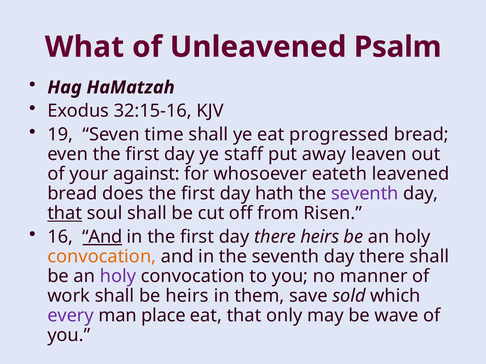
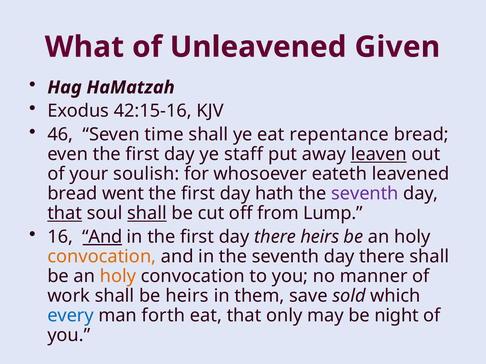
Psalm: Psalm -> Given (397, 47)
32:15-16: 32:15-16 -> 42:15-16 (153, 111)
19: 19 -> 46 (60, 135)
progressed: progressed -> repentance (339, 135)
leaven underline: none -> present (379, 154)
against: against -> soulish (146, 174)
does: does -> went (123, 194)
shall underline: none -> present (147, 214)
Risen: Risen -> Lump (333, 214)
holy colour: purple -> orange (118, 277)
every colour: purple -> blue (71, 316)
place: place -> forth (163, 316)
wave: wave -> night (397, 316)
